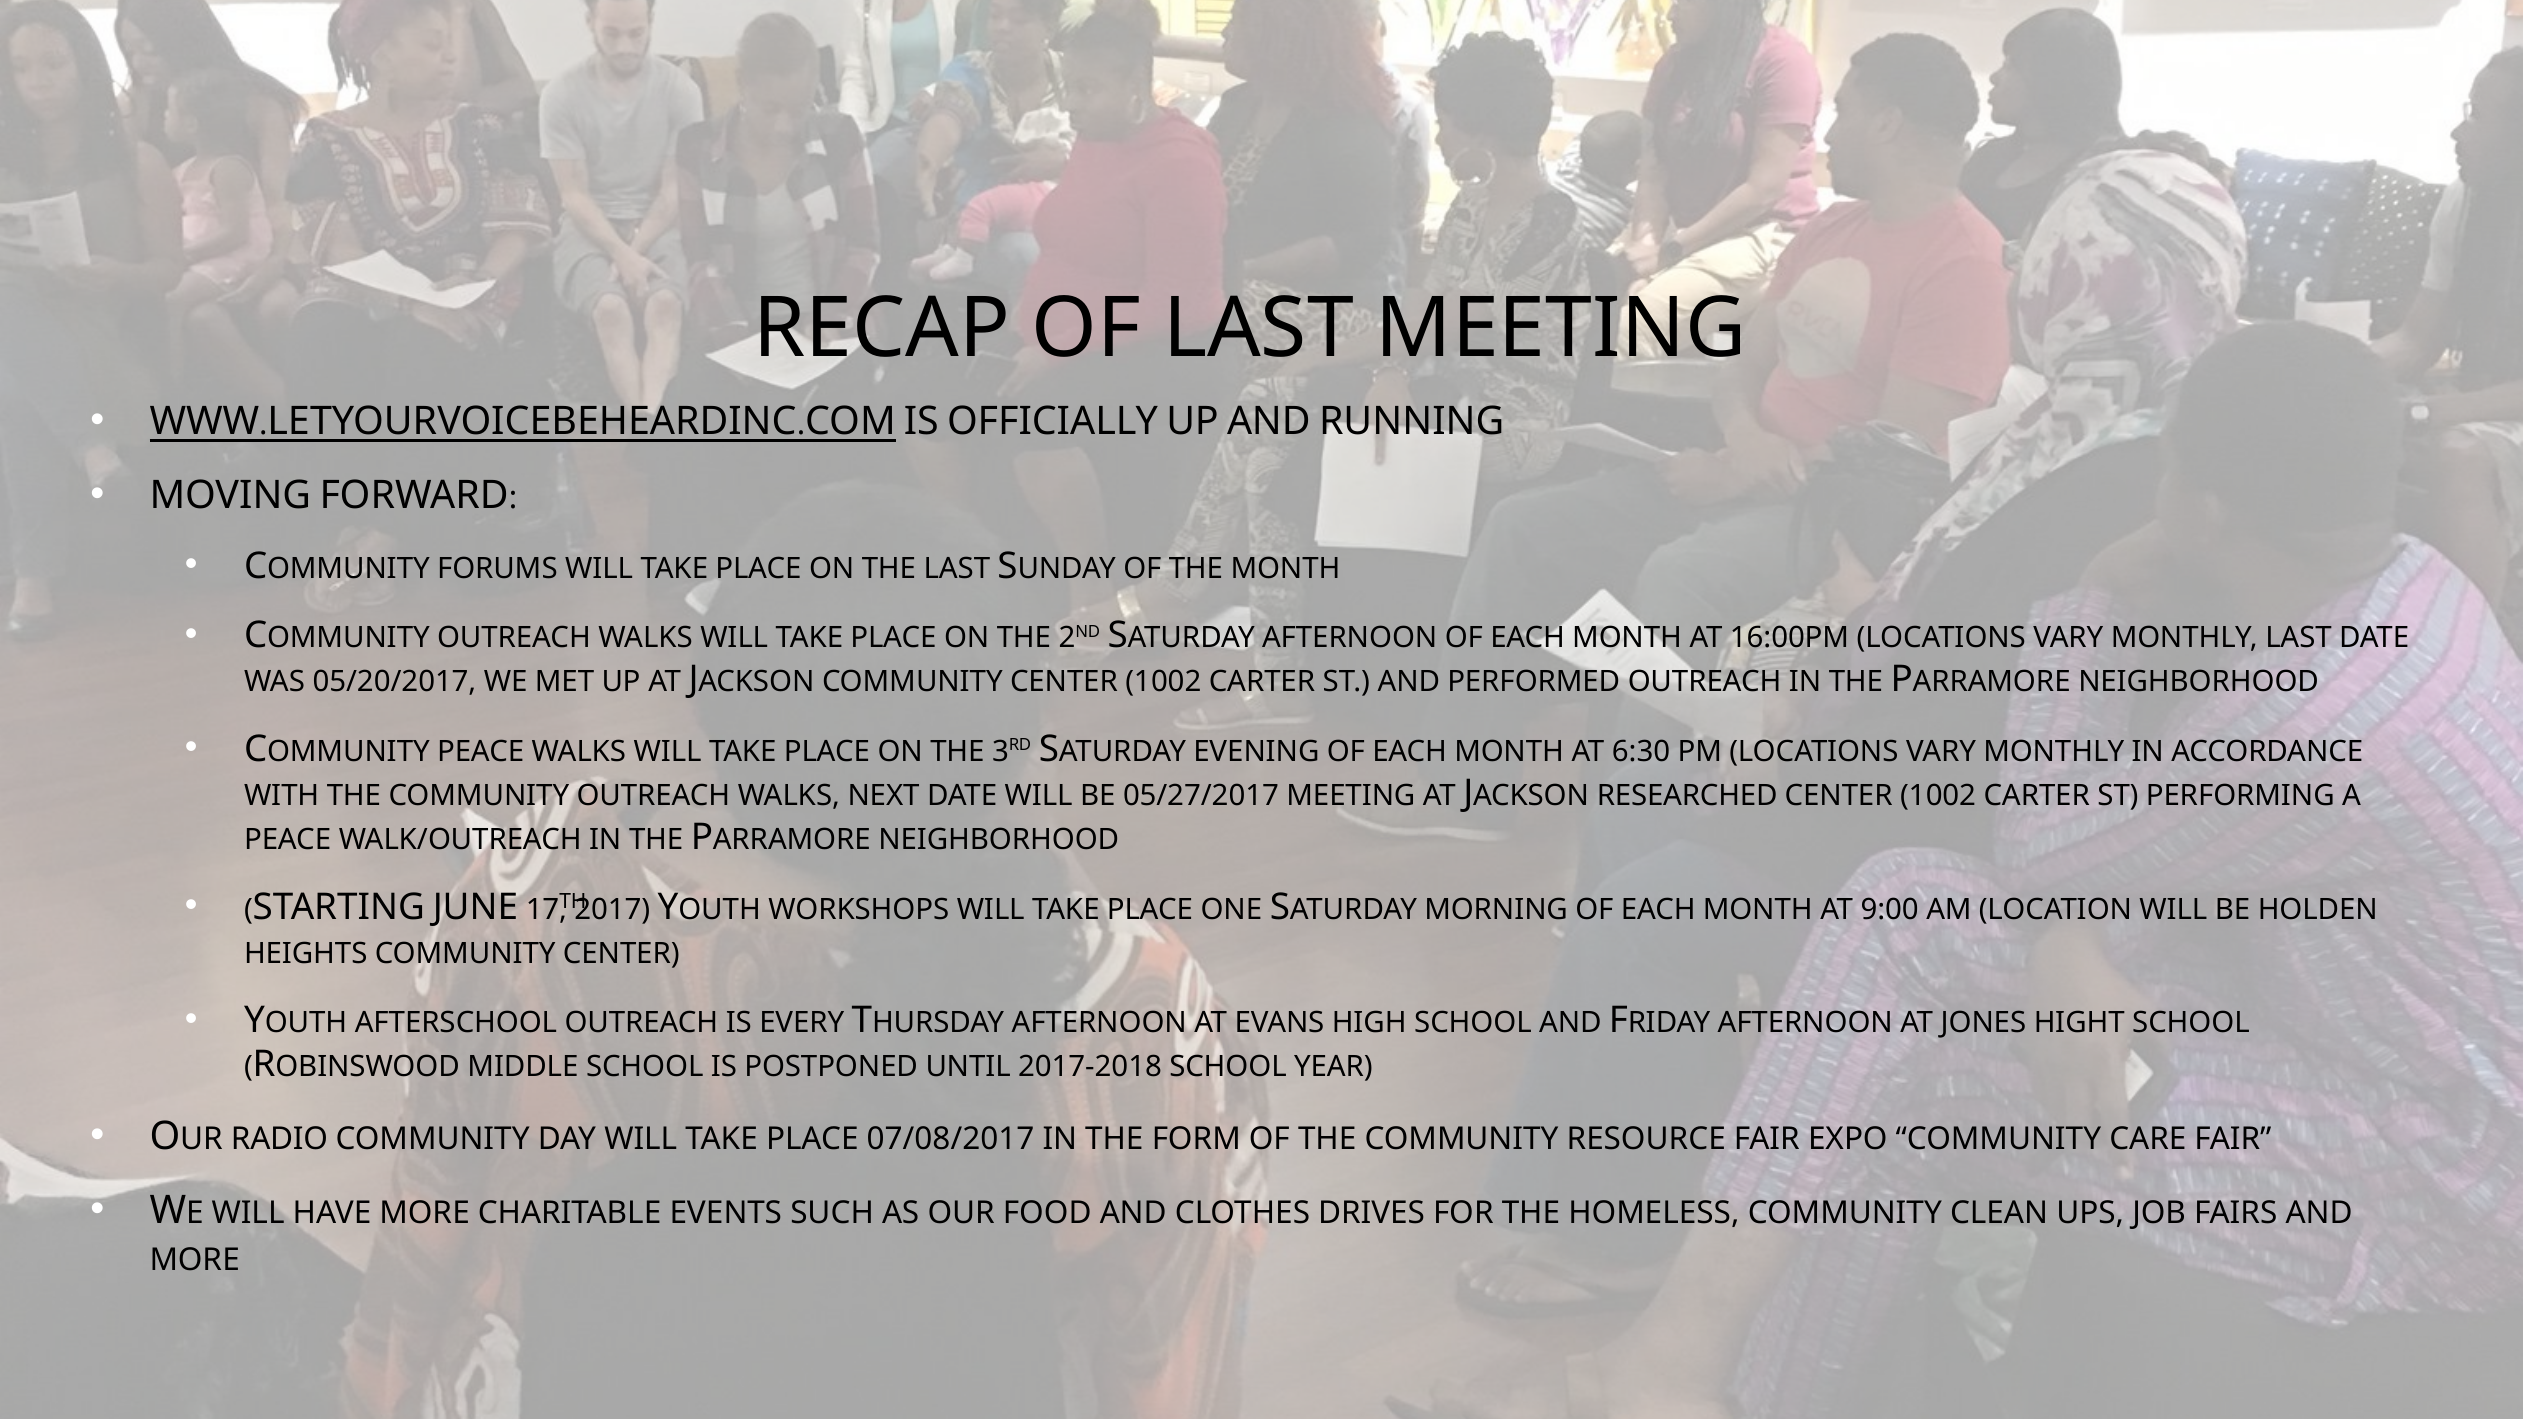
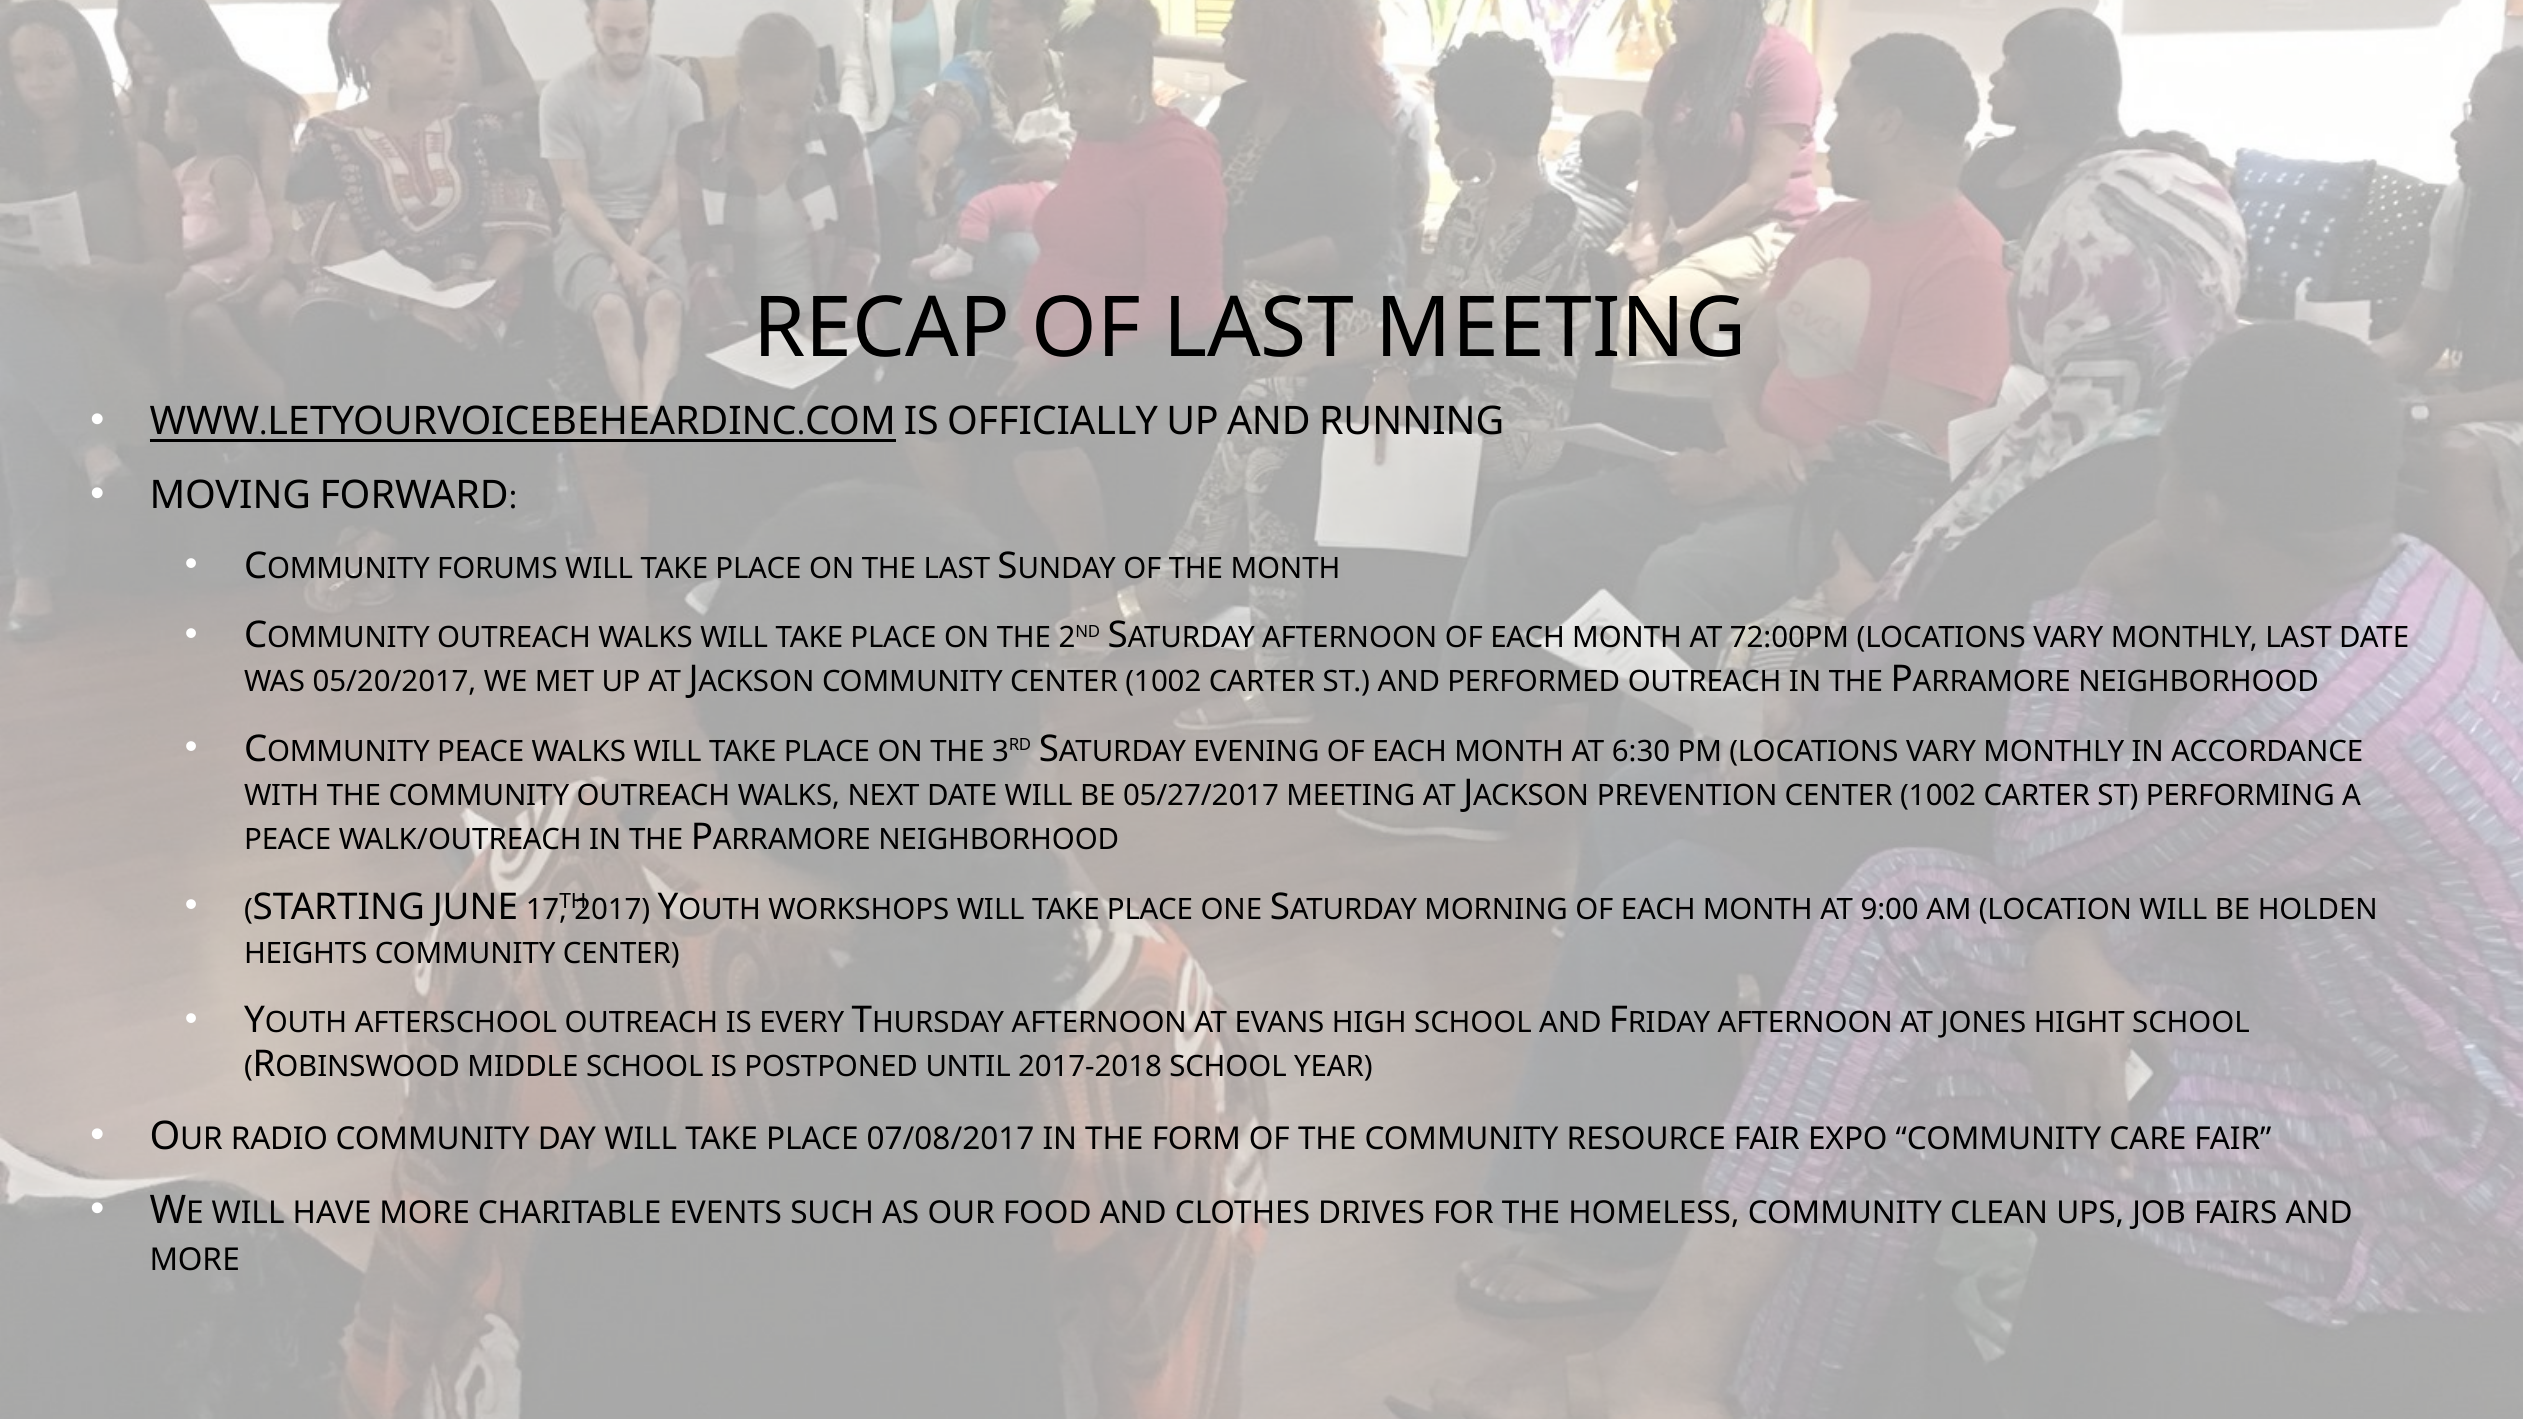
16:00PM: 16:00PM -> 72:00PM (1790, 638)
RESEARCHED: RESEARCHED -> PREVENTION (1687, 796)
